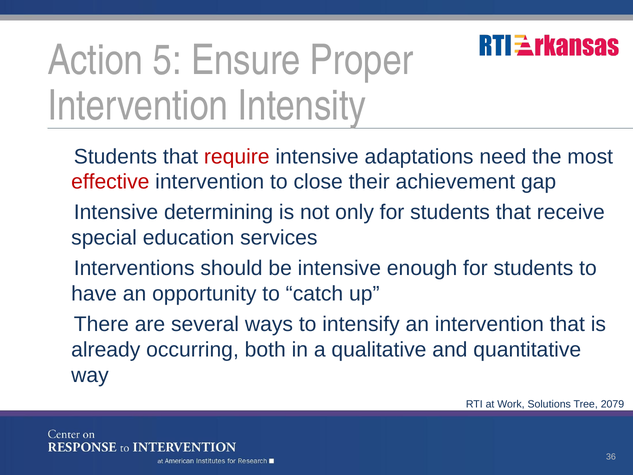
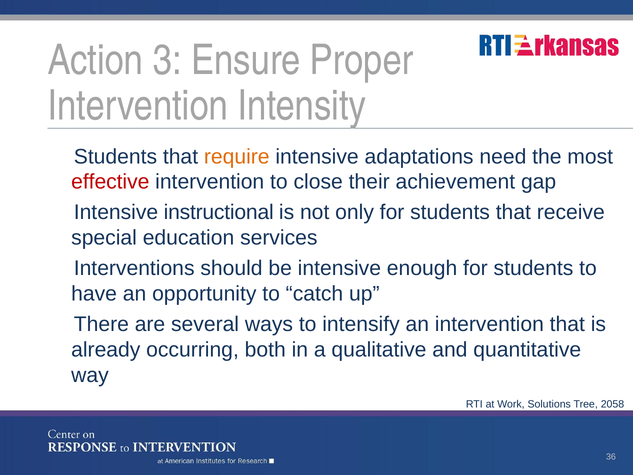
5: 5 -> 3 (167, 60)
require colour: red -> orange (237, 156)
determining: determining -> instructional (219, 212)
2079: 2079 -> 2058 (612, 404)
